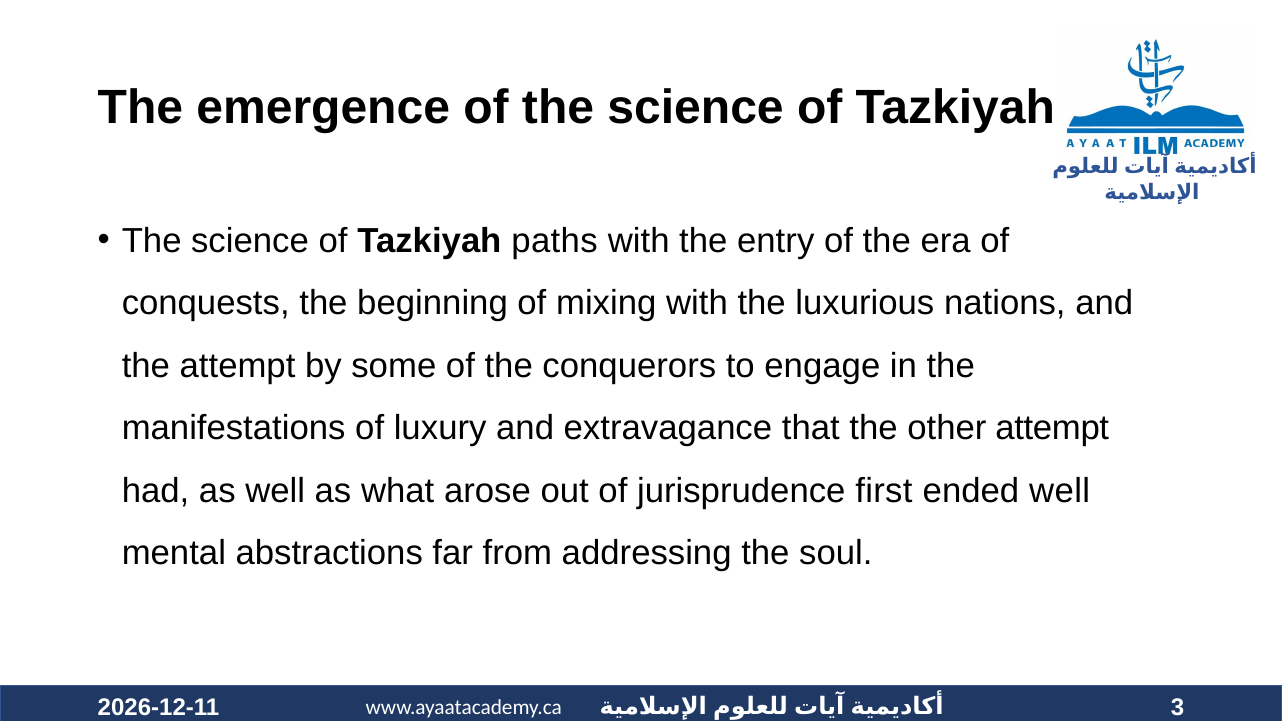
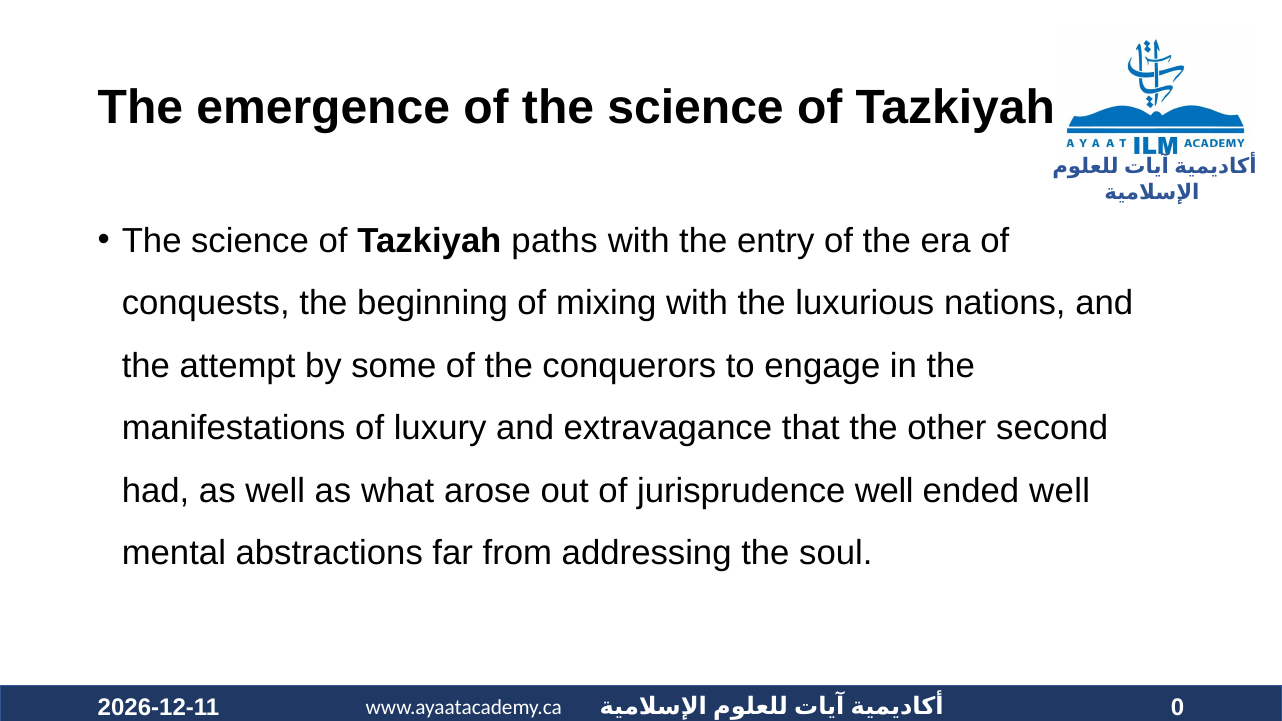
other attempt: attempt -> second (1052, 428)
jurisprudence first: first -> well (884, 491)
3: 3 -> 0 (1178, 707)
